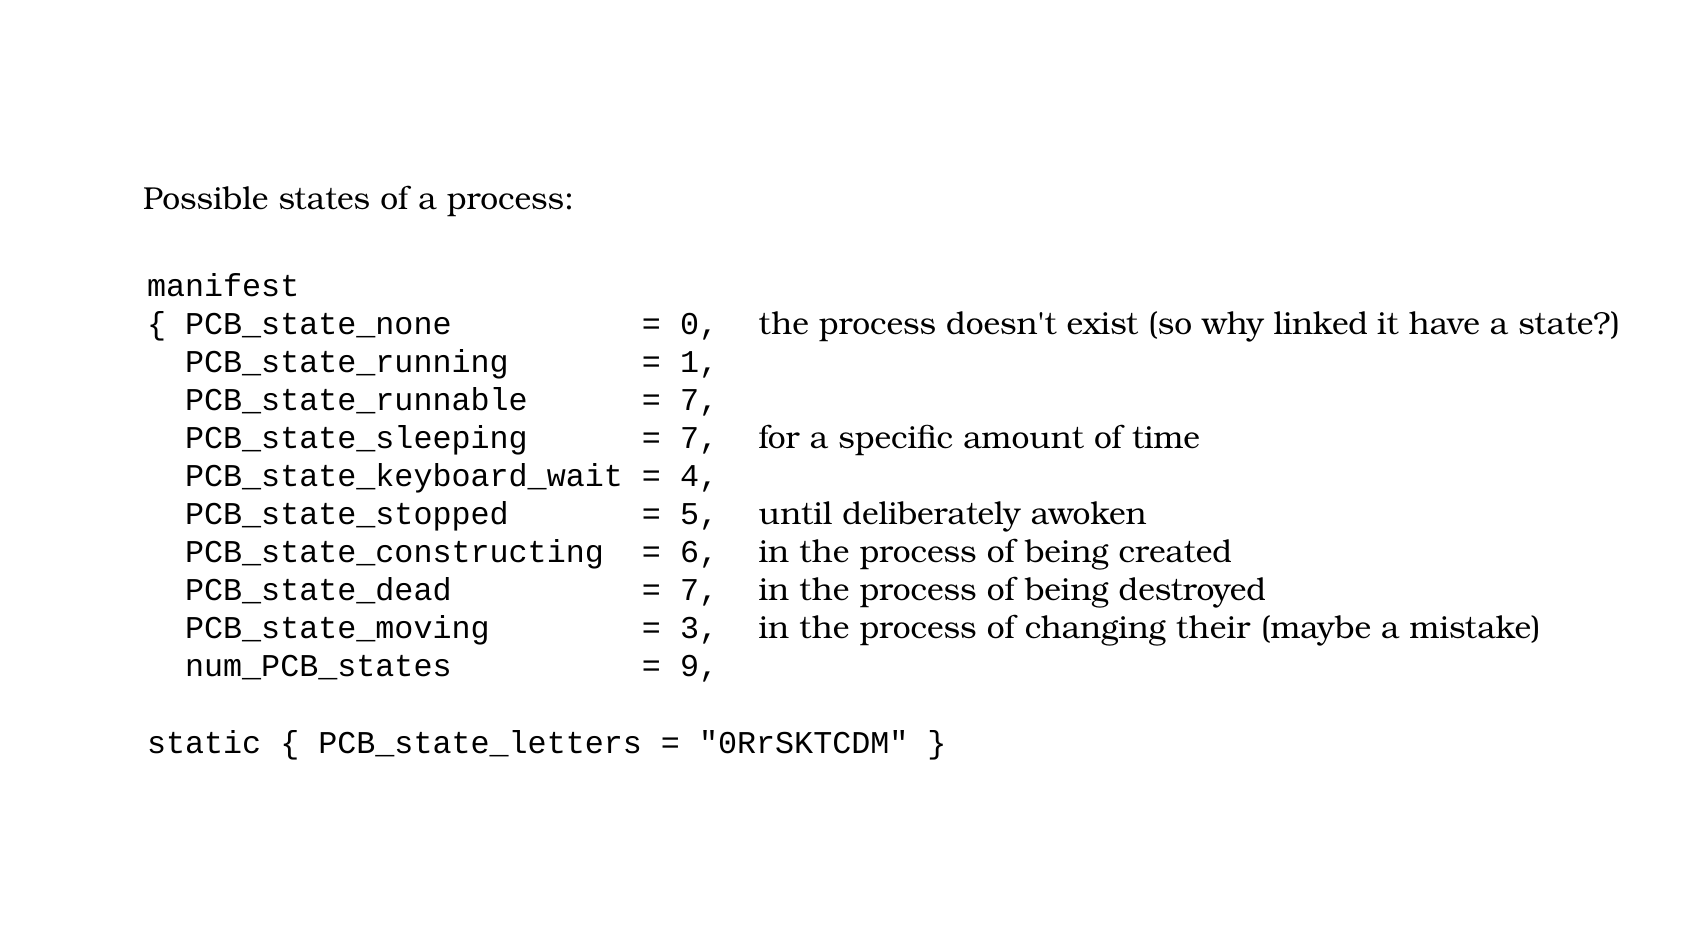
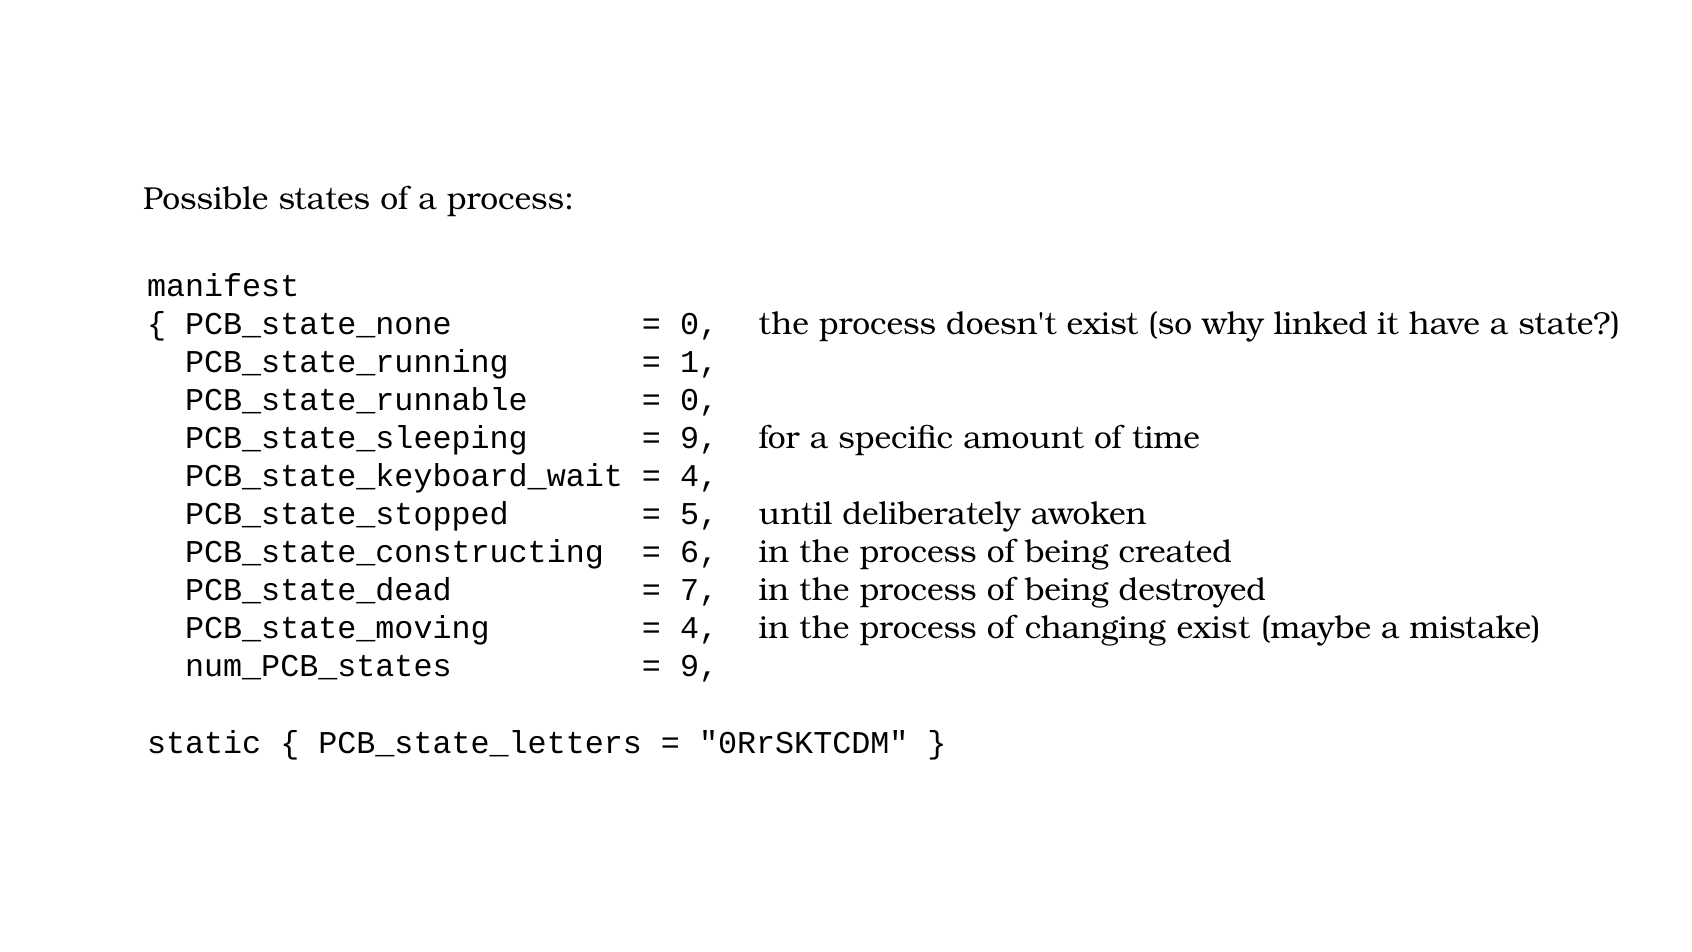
7: 7 -> 0 (699, 400)
7: 7 -> 9 (699, 438)
3: 3 -> 4 (699, 628)
changing their: their -> exist (1213, 628)
